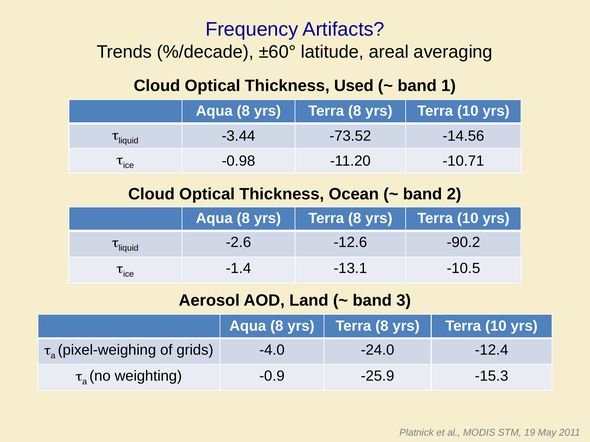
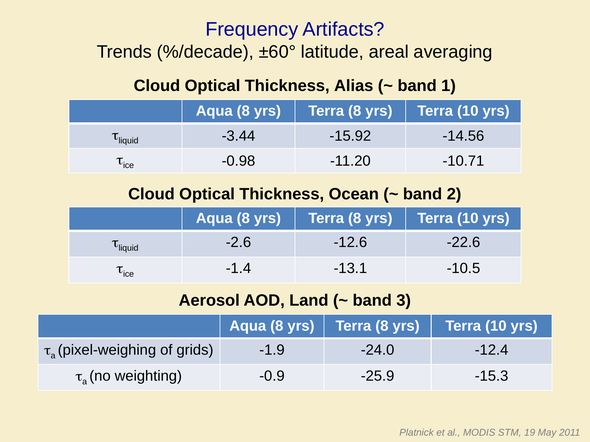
Used: Used -> Alias (354, 86)
-73.52: -73.52 -> -15.92 (350, 136)
-90.2: -90.2 -> -22.6 (463, 243)
-4.0: -4.0 -> -1.9 (272, 350)
